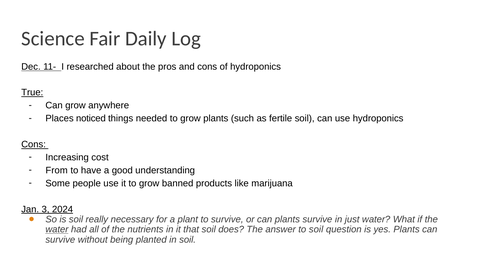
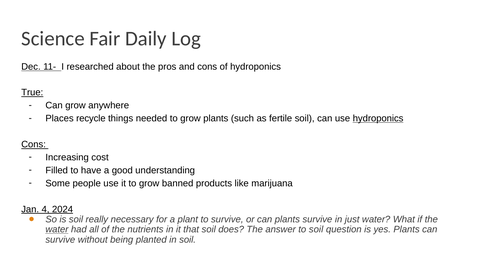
noticed: noticed -> recycle (91, 118)
hydroponics underline: none -> present (378, 118)
From: From -> Filled (57, 170)
3: 3 -> 4 (46, 209)
